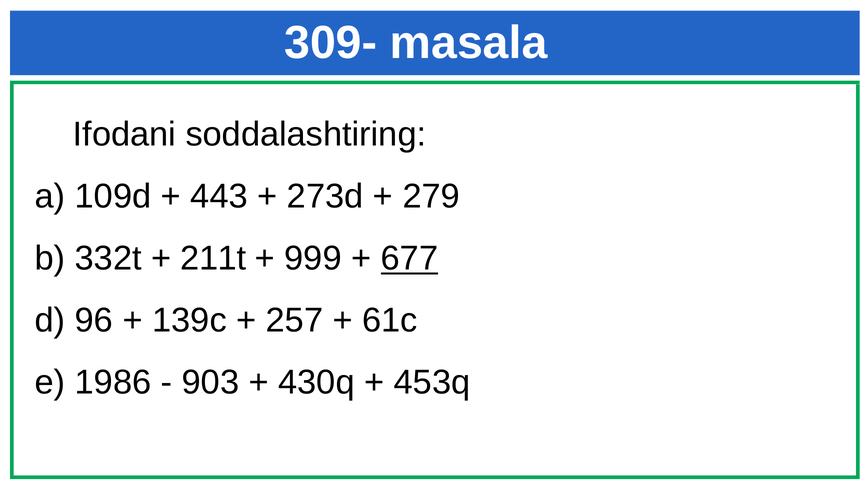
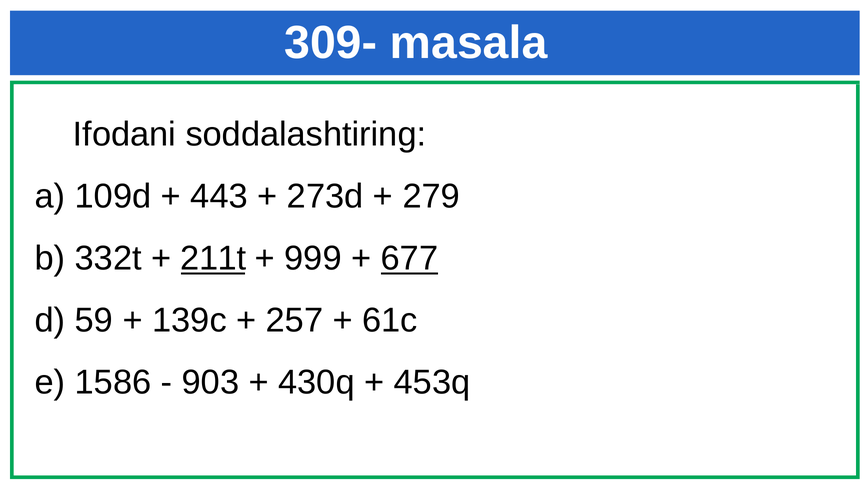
211t underline: none -> present (213, 258)
96: 96 -> 59 (94, 320)
1986: 1986 -> 1586 (113, 382)
